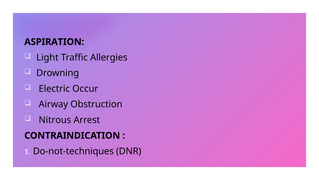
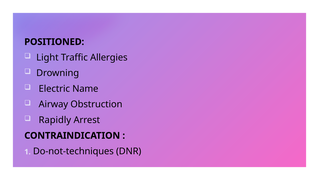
ASPIRATION: ASPIRATION -> POSITIONED (54, 42)
Occur: Occur -> Name (85, 88)
Nitrous: Nitrous -> Rapidly (55, 120)
